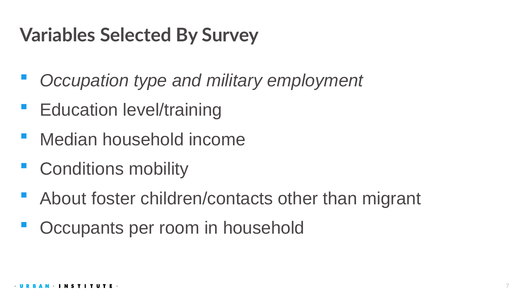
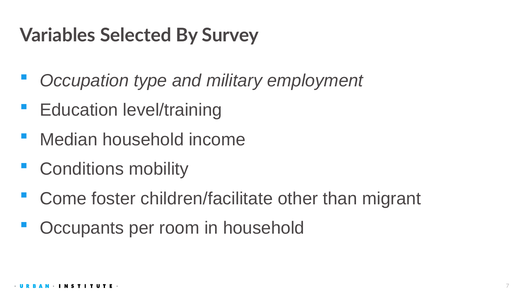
About: About -> Come (63, 198)
children/contacts: children/contacts -> children/facilitate (207, 198)
